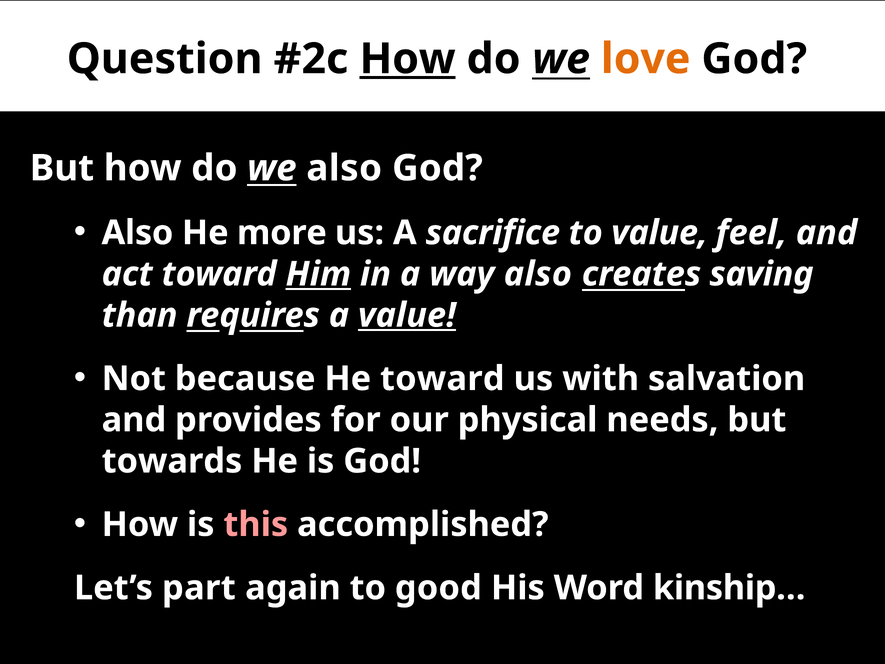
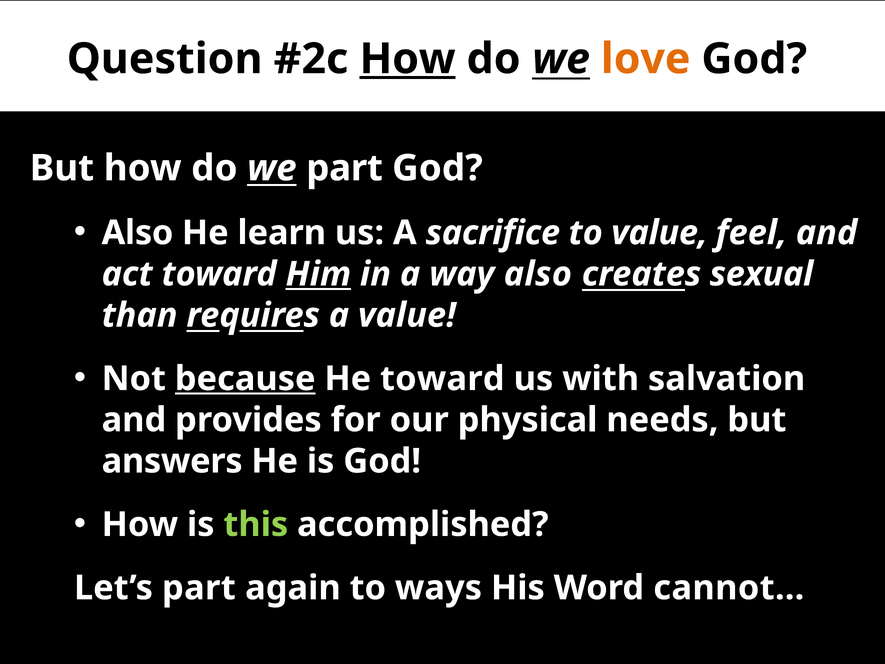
we also: also -> part (345, 168)
more: more -> learn (282, 233)
saving: saving -> sexual (762, 274)
value underline: present -> none (407, 315)
because underline: none -> present (245, 379)
towards: towards -> answers (172, 461)
this colour: pink -> light green (256, 524)
good: good -> ways (438, 588)
kinship…: kinship… -> cannot… (729, 588)
